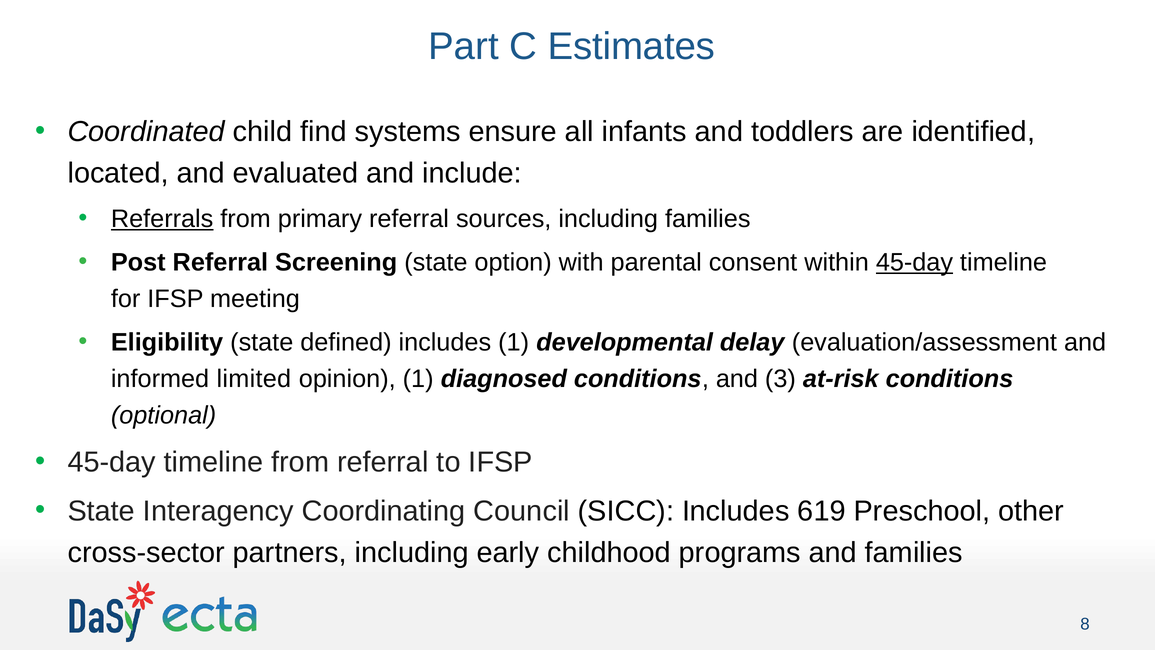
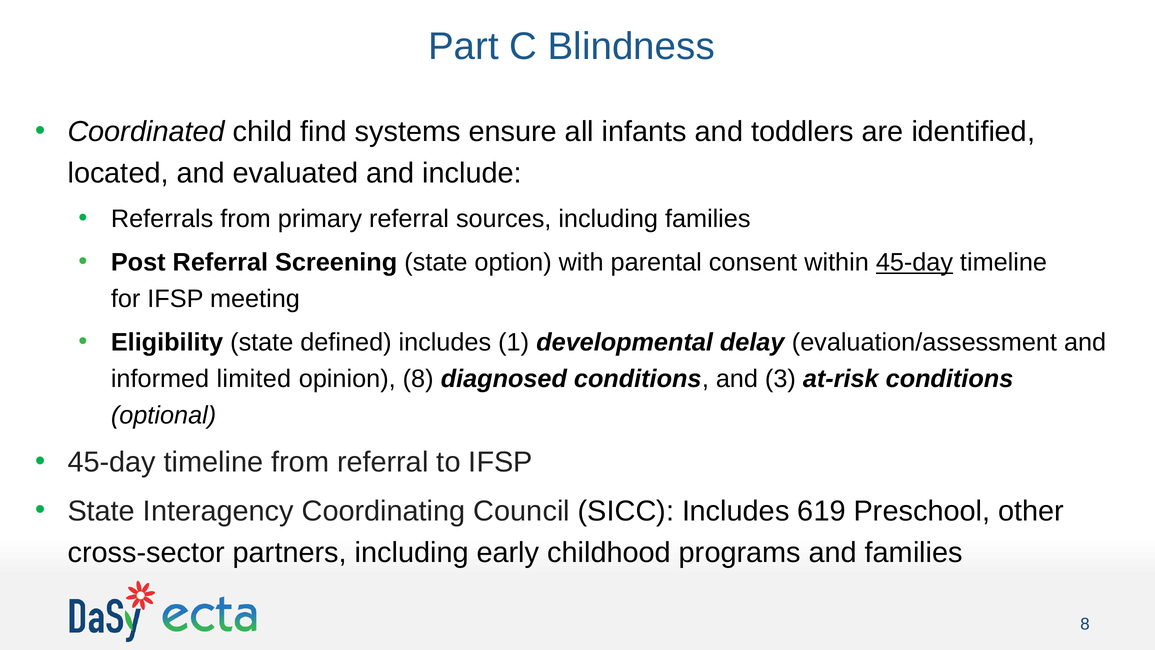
Estimates: Estimates -> Blindness (631, 46)
Referrals underline: present -> none (162, 219)
opinion 1: 1 -> 8 (418, 379)
